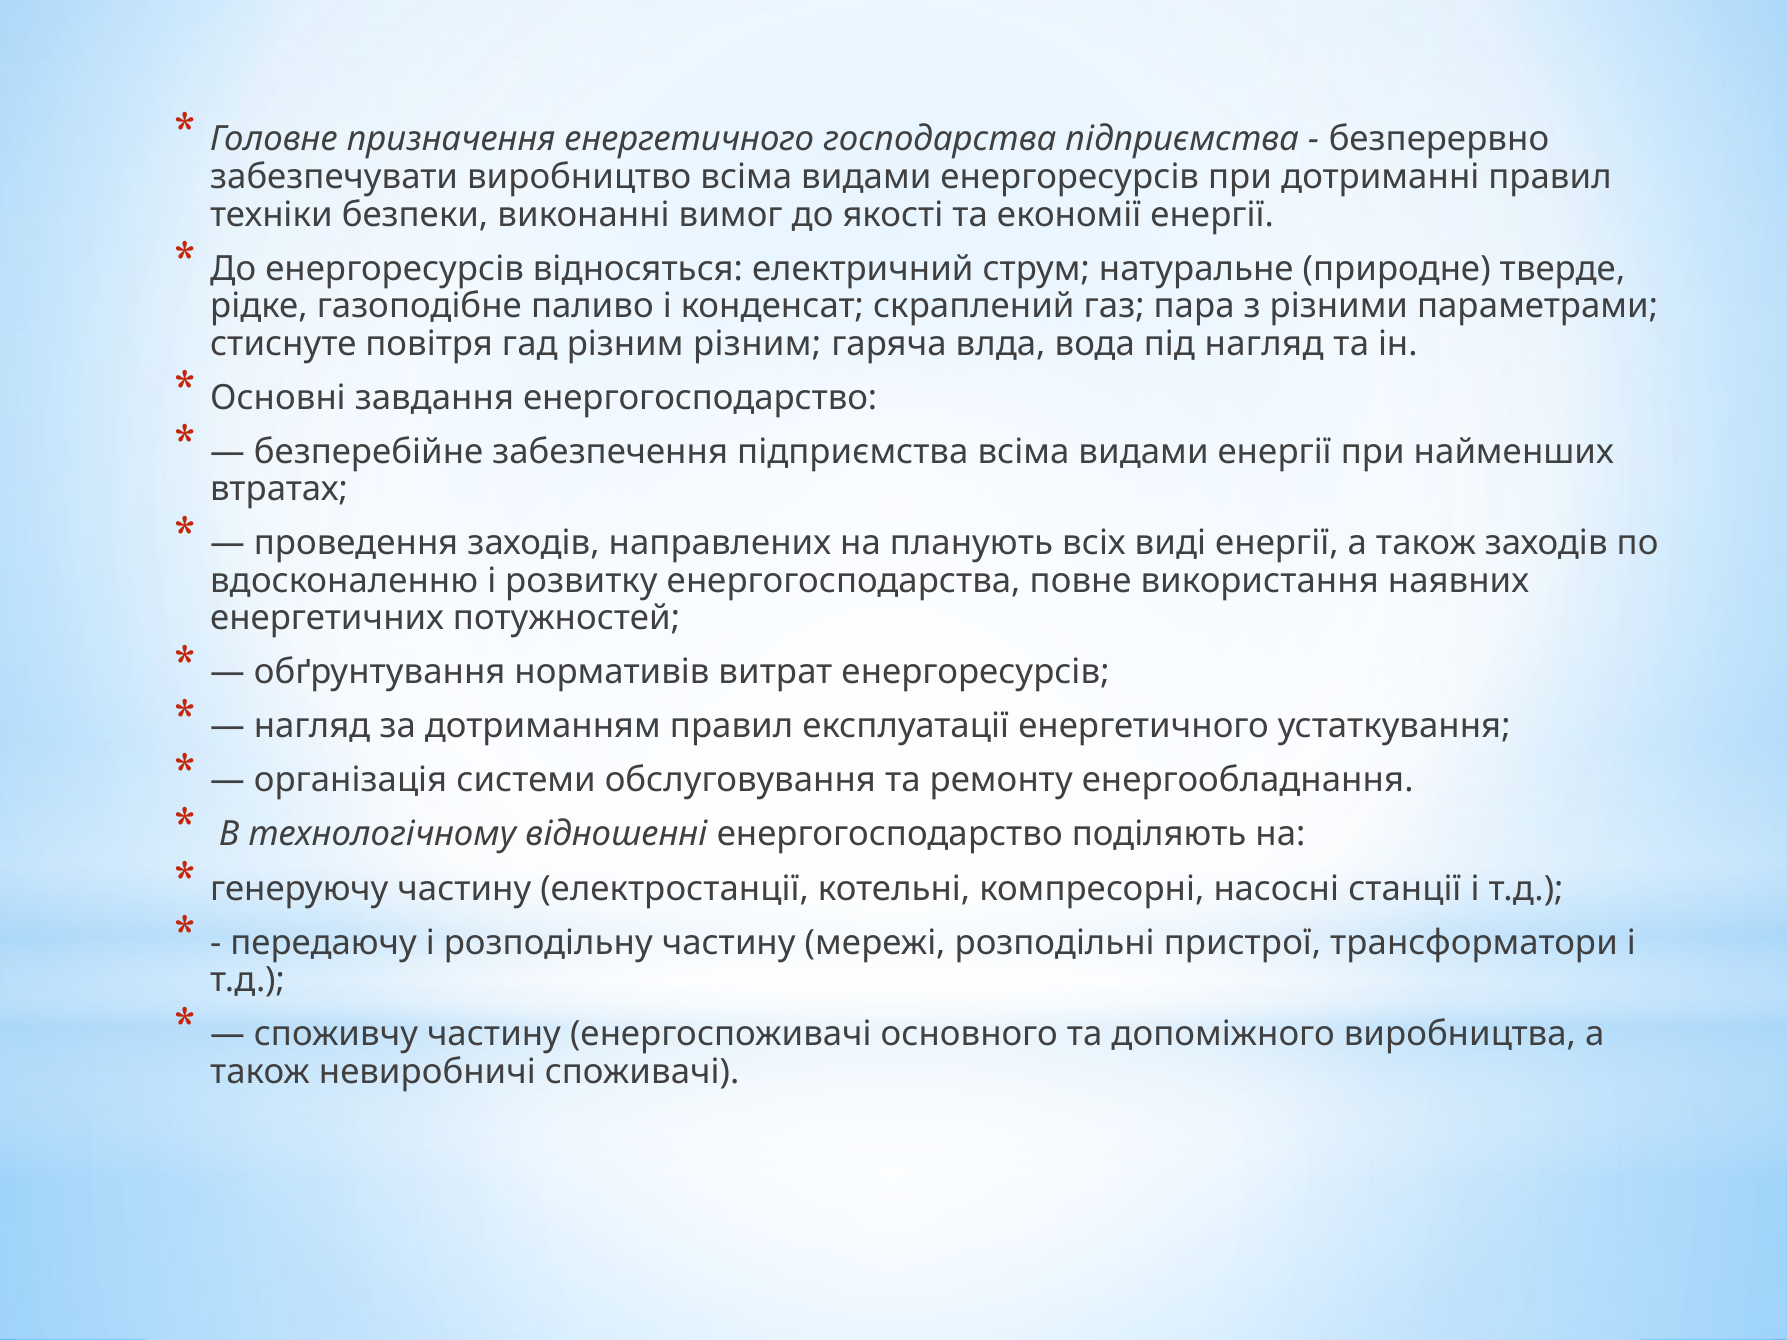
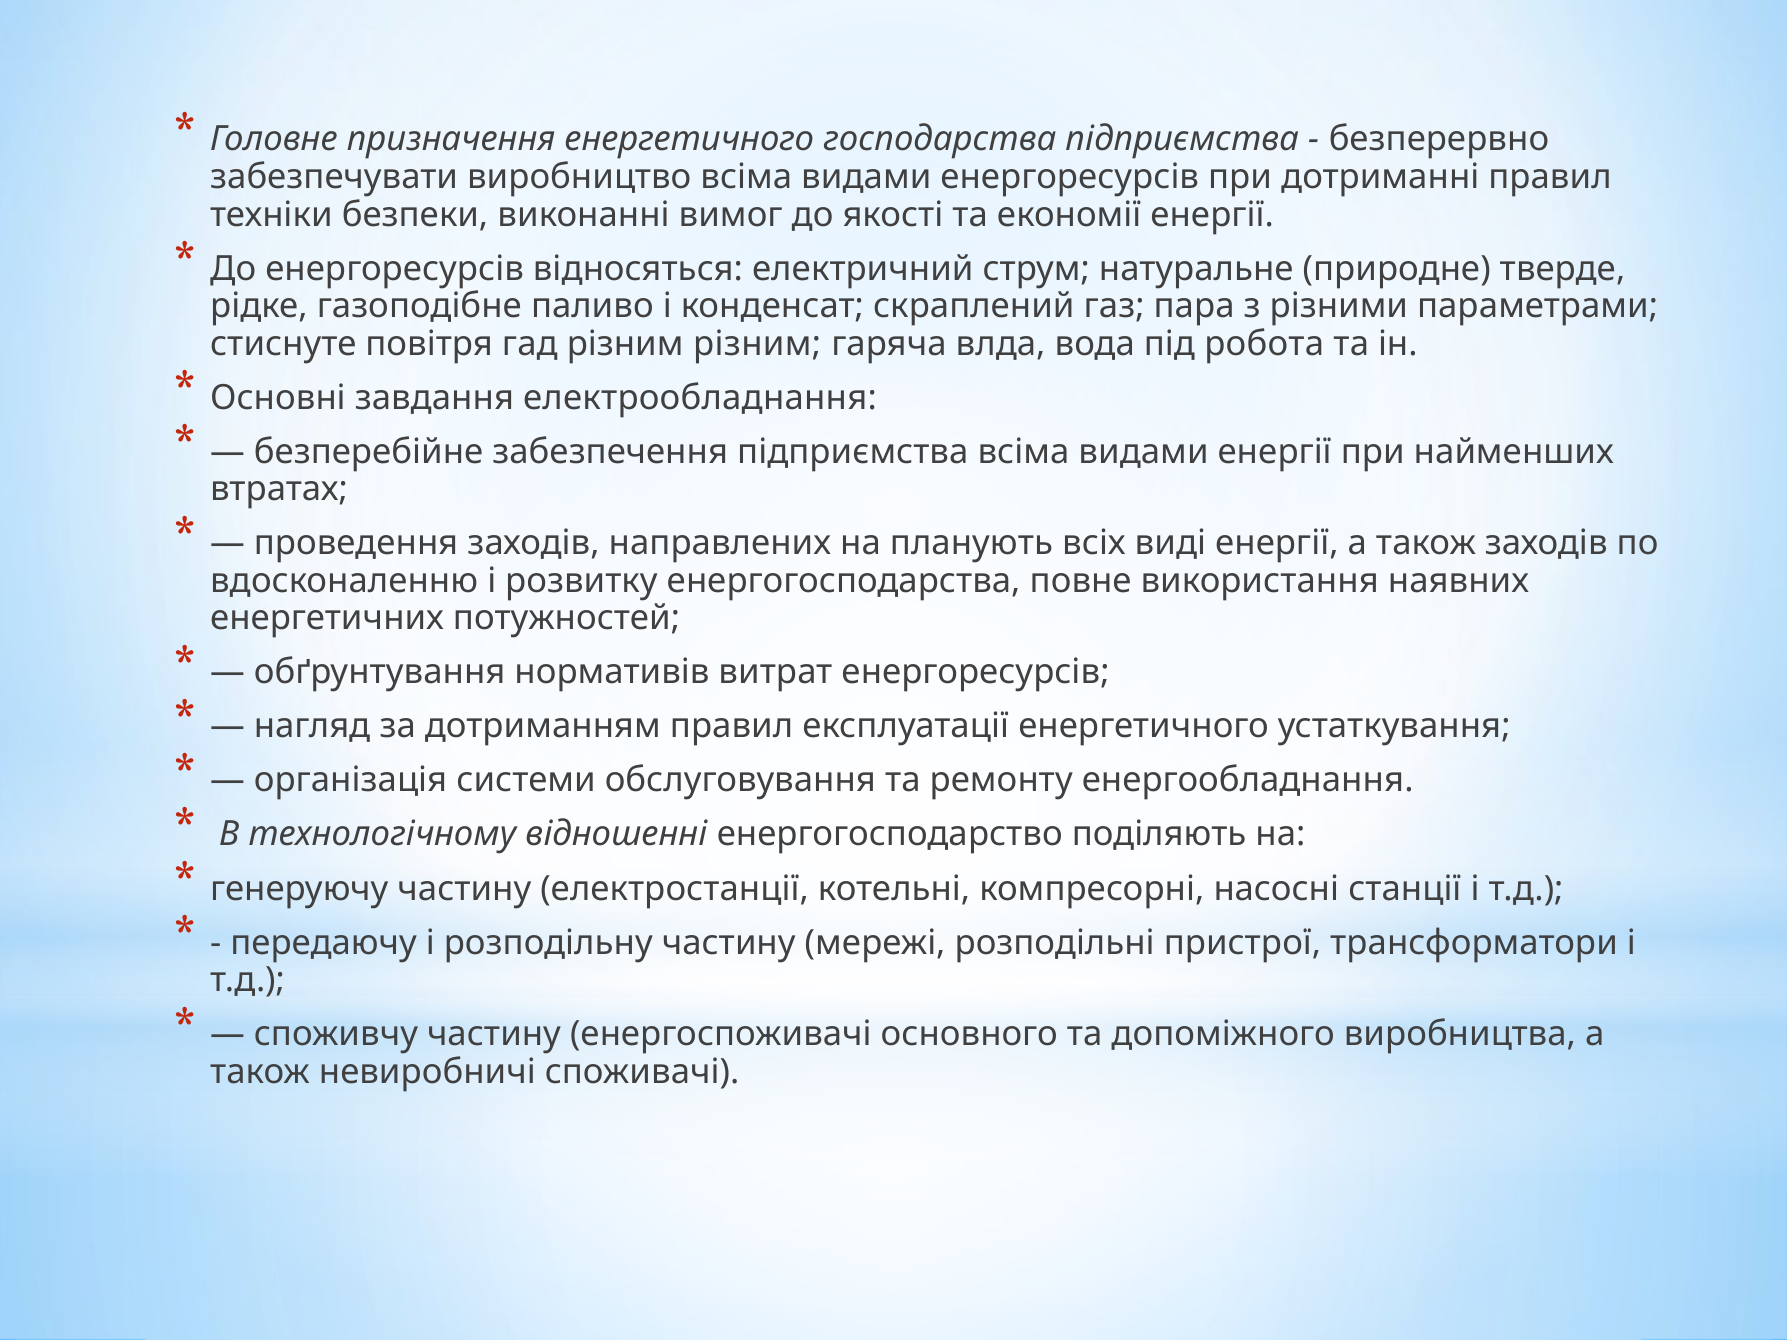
під нагляд: нагляд -> робота (1264, 344)
завдання енергогосподарство: енергогосподарство -> електрообладнання (700, 398)
